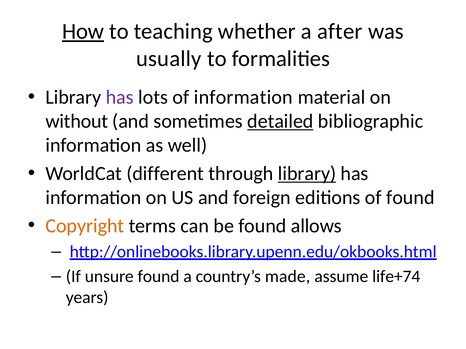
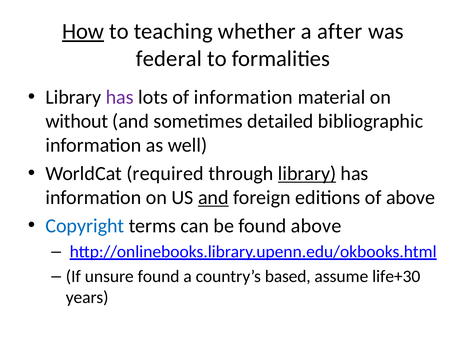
usually: usually -> federal (169, 59)
detailed underline: present -> none (280, 121)
different: different -> required (165, 174)
and underline: none -> present (213, 198)
of found: found -> above (411, 198)
Copyright colour: orange -> blue (85, 226)
found allows: allows -> above (316, 226)
made: made -> based (288, 277)
life+74: life+74 -> life+30 (396, 277)
